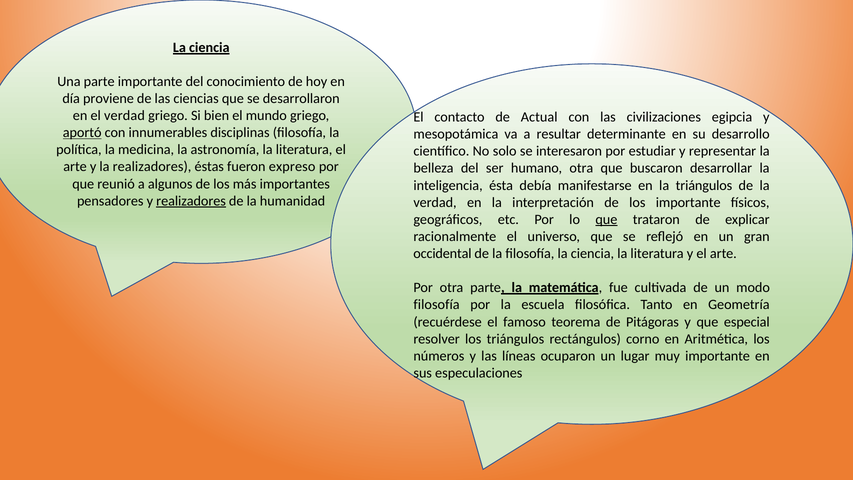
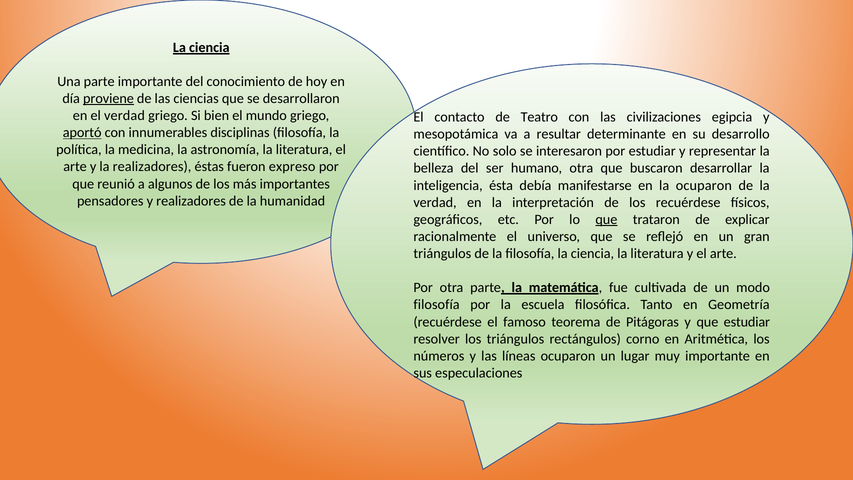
proviene underline: none -> present (108, 99)
Actual: Actual -> Teatro (539, 117)
la triángulos: triángulos -> ocuparon (704, 185)
realizadores underline: present -> none (191, 201)
los importante: importante -> recuérdese (688, 202)
occidental: occidental -> triángulos (442, 253)
que especial: especial -> estudiar (747, 322)
